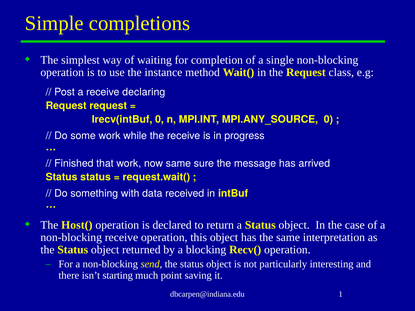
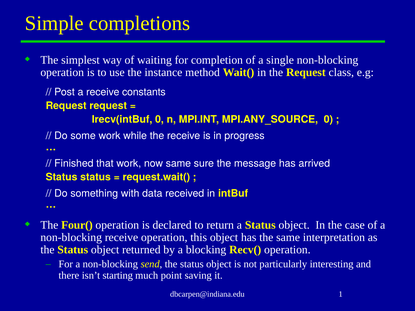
declaring: declaring -> constants (144, 92)
Host(: Host( -> Four( (77, 225)
